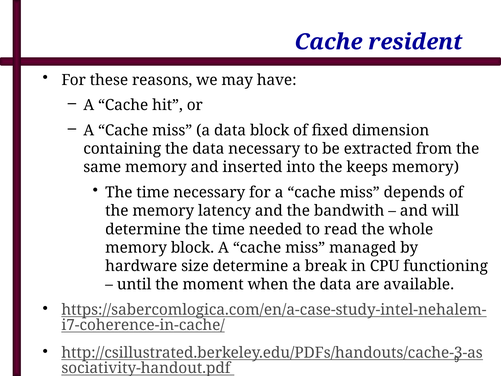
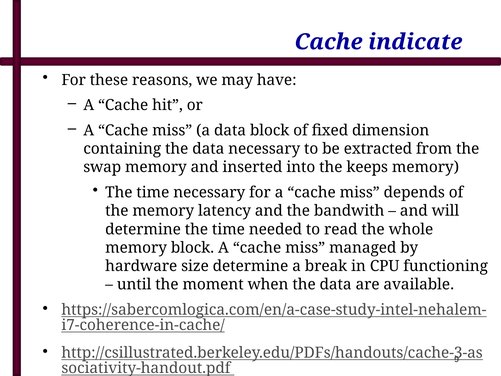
resident: resident -> indicate (415, 42)
same: same -> swap (102, 167)
